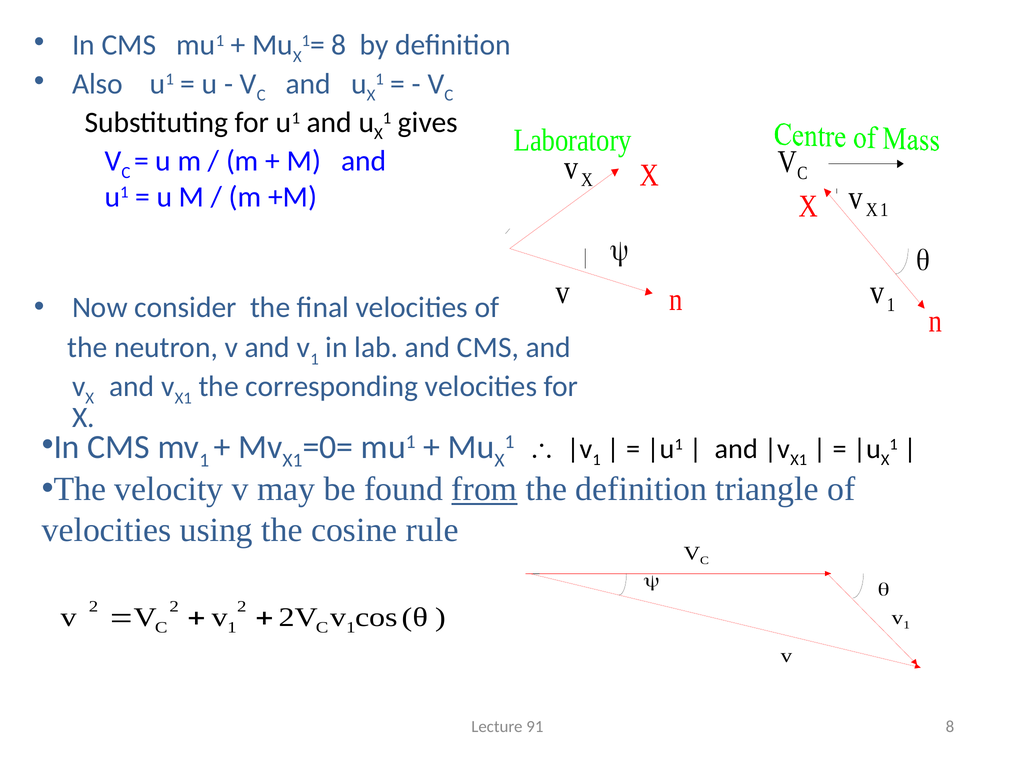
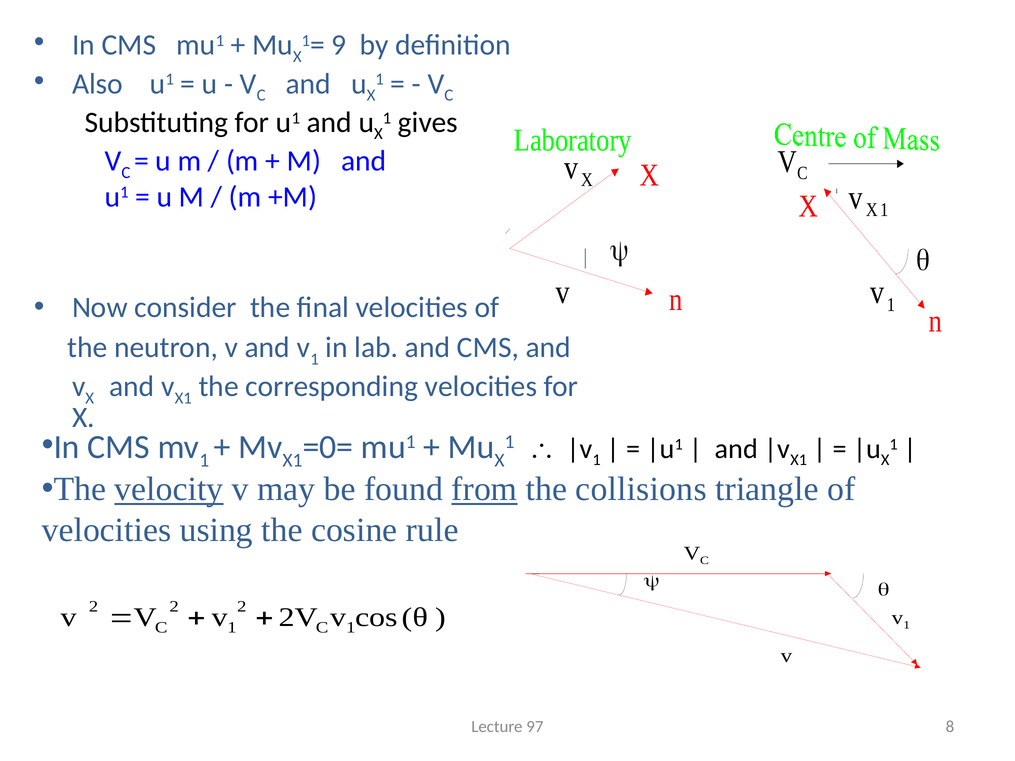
8: 8 -> 9 (339, 45)
velocity underline: none -> present (169, 489)
the definition: definition -> collisions (641, 489)
91: 91 -> 97 (535, 727)
